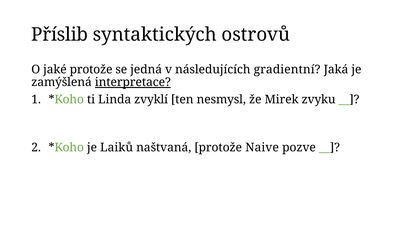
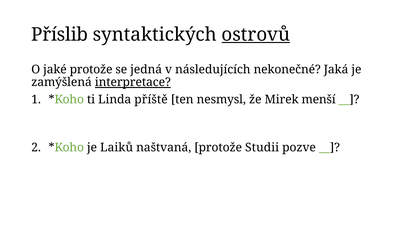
ostrovů underline: none -> present (256, 34)
gradientní: gradientní -> nekonečné (287, 69)
zvyklí: zvyklí -> příště (151, 99)
zvyku: zvyku -> menší (319, 99)
Naive: Naive -> Studii (262, 147)
